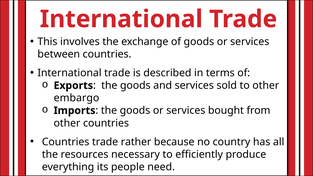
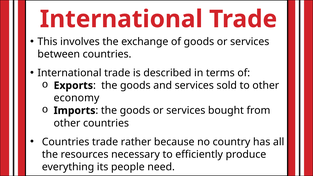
embargo: embargo -> economy (77, 98)
